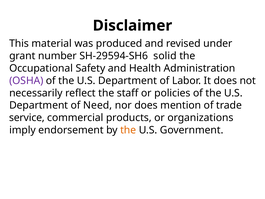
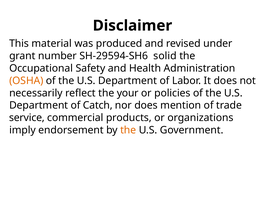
OSHA colour: purple -> orange (26, 81)
staff: staff -> your (128, 93)
Need: Need -> Catch (98, 105)
